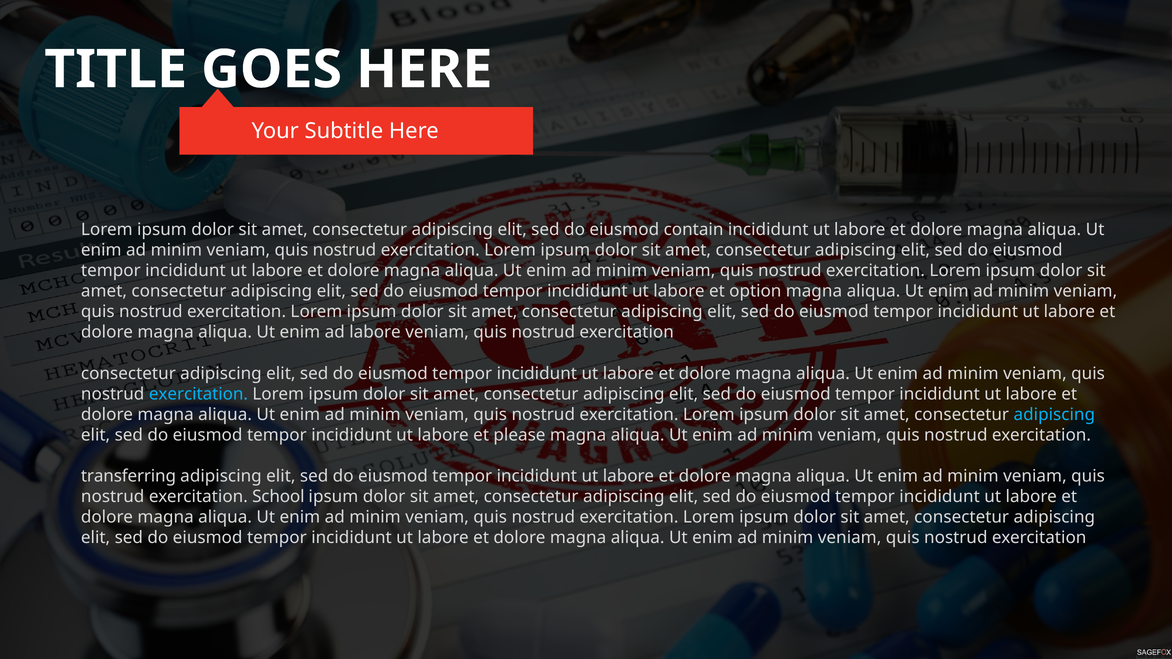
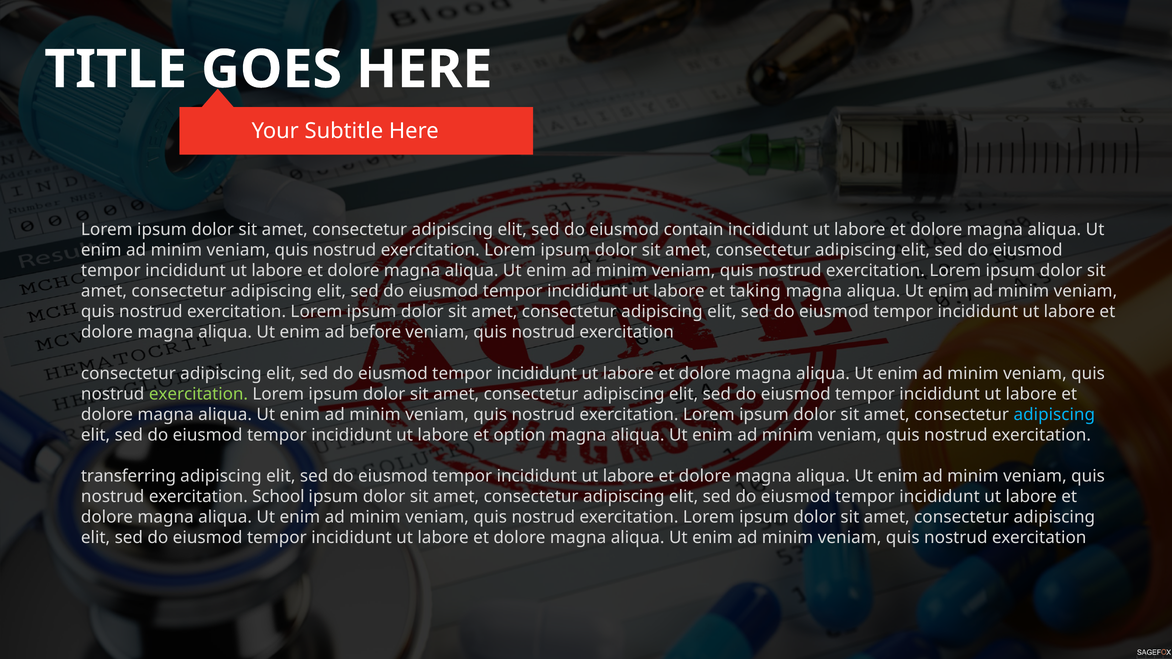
option: option -> taking (755, 291)
ad labore: labore -> before (375, 332)
exercitation colour: light blue -> light green (198, 394)
please: please -> option (519, 435)
